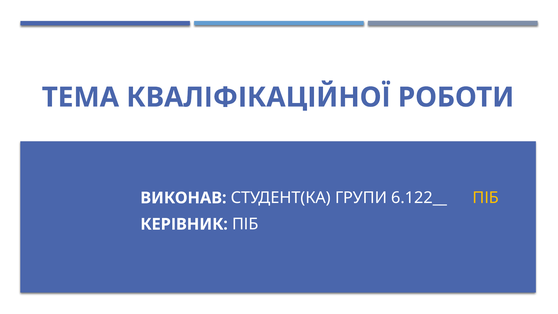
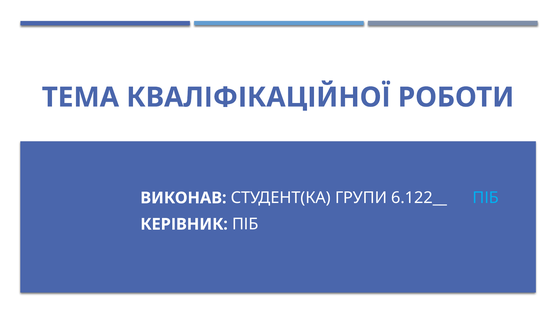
ПІБ colour: yellow -> light blue (486, 198)
